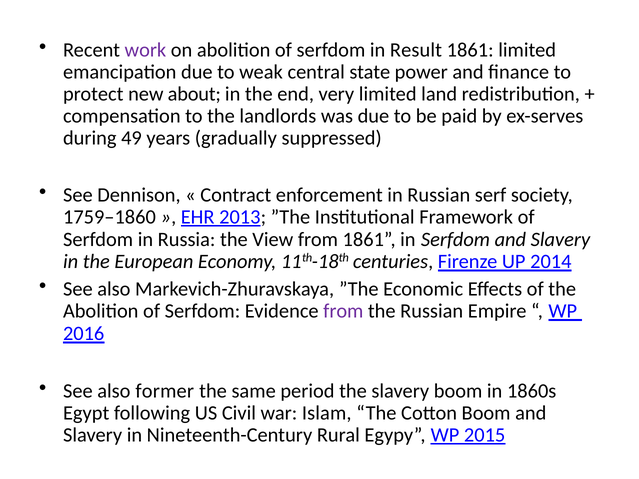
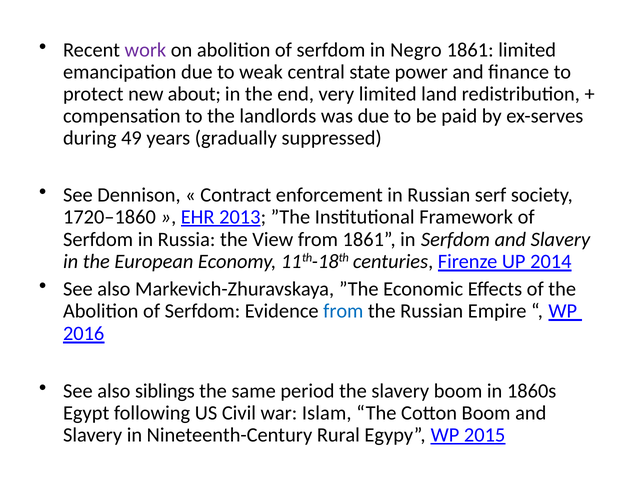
Result: Result -> Negro (416, 50)
1759–1860: 1759–1860 -> 1720–1860 (109, 217)
from colour: purple -> blue (343, 311)
former: former -> siblings (165, 391)
